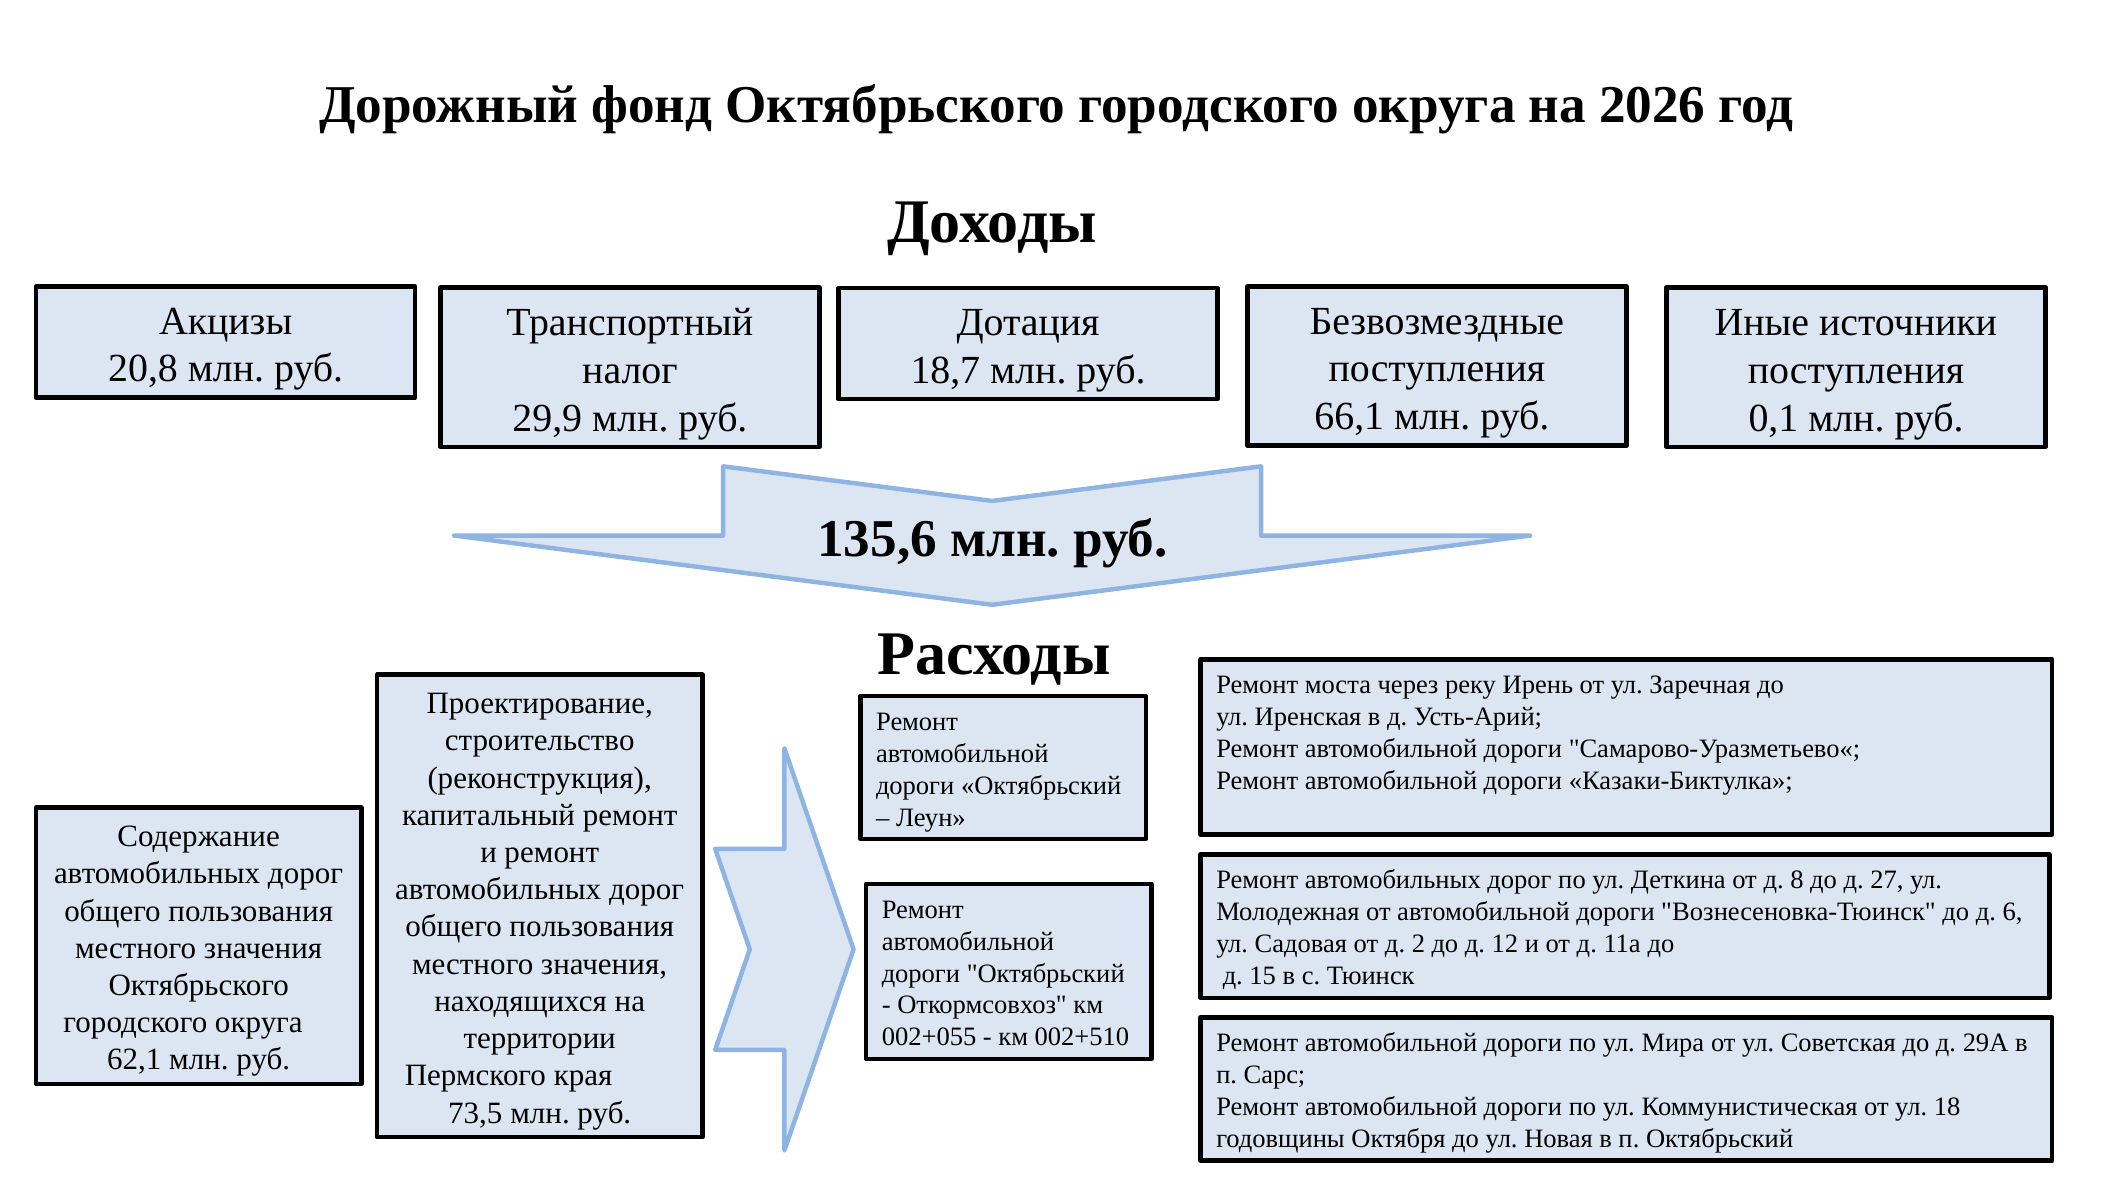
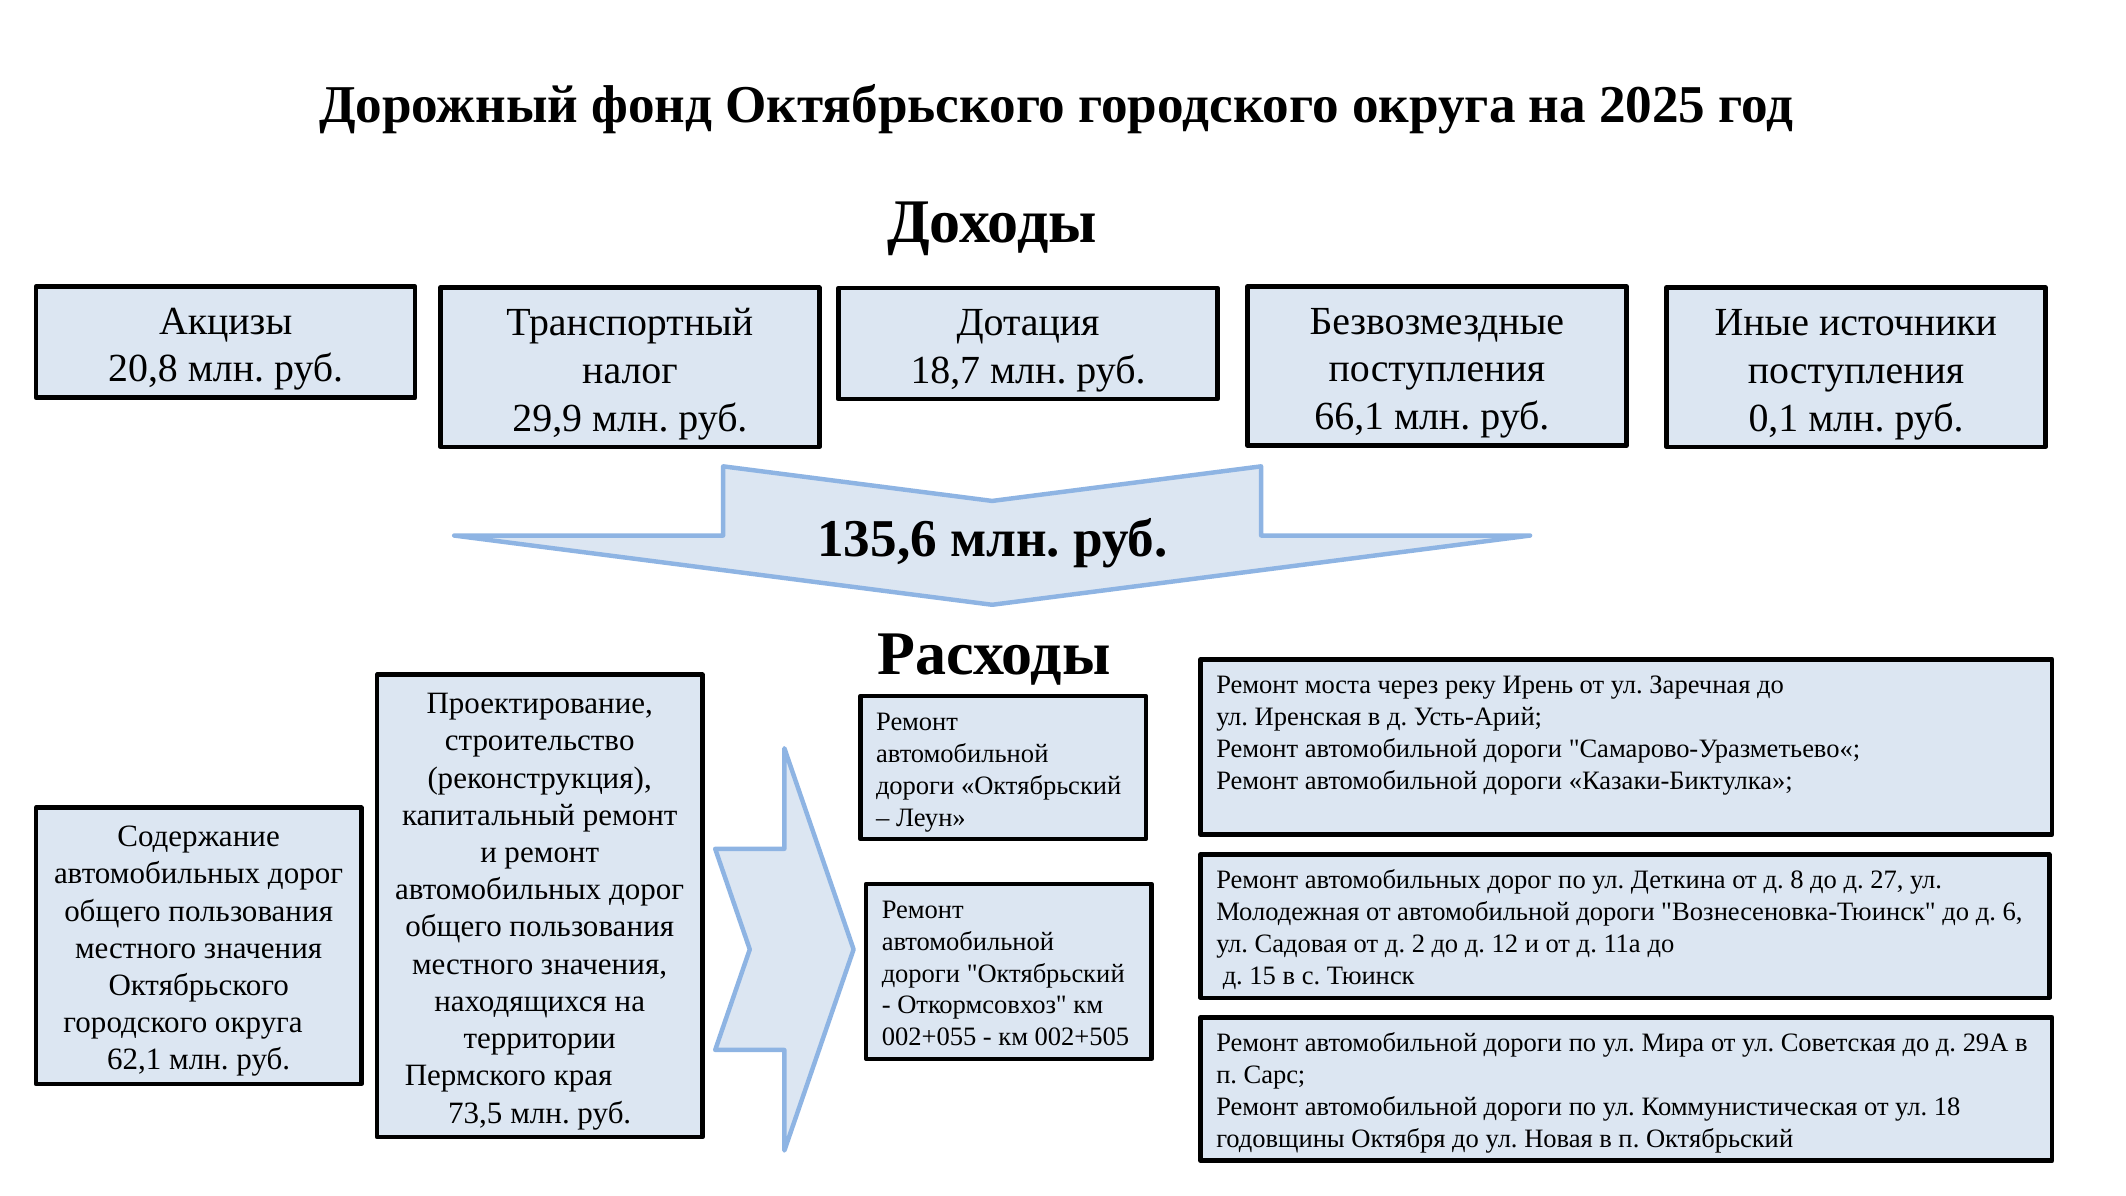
2026: 2026 -> 2025 (1652, 105)
002+510: 002+510 -> 002+505 (1082, 1037)
